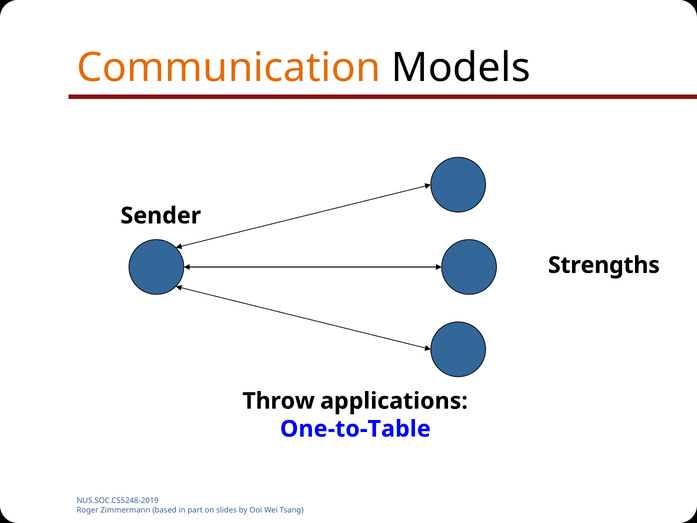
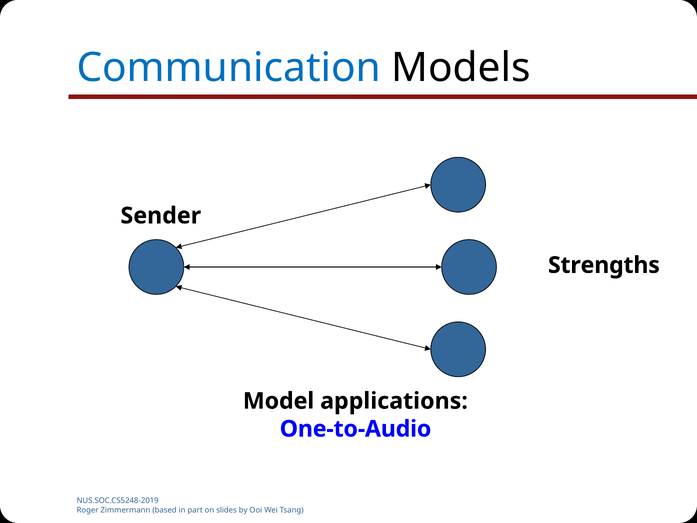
Communication colour: orange -> blue (229, 68)
Throw: Throw -> Model (279, 401)
One-to-Table: One-to-Table -> One-to-Audio (356, 429)
